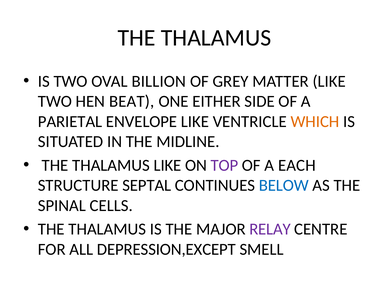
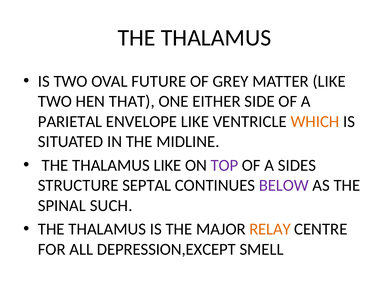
BILLION: BILLION -> FUTURE (159, 81)
BEAT: BEAT -> THAT (132, 101)
EACH: EACH -> SIDES (297, 165)
BELOW colour: blue -> purple (284, 185)
CELLS: CELLS -> SUCH (111, 205)
RELAY colour: purple -> orange (270, 229)
